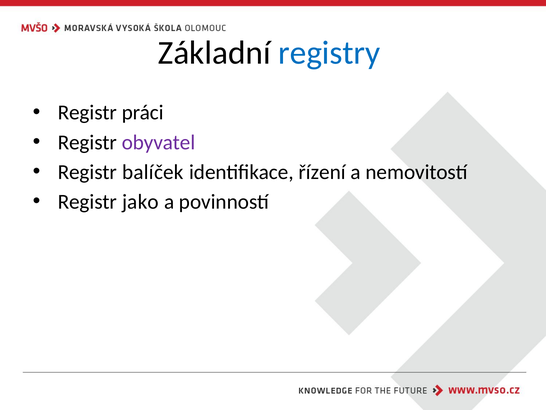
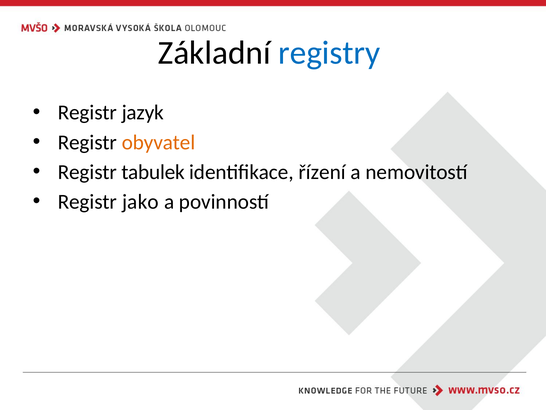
práci: práci -> jazyk (143, 112)
obyvatel colour: purple -> orange (158, 142)
balíček: balíček -> tabulek (153, 172)
